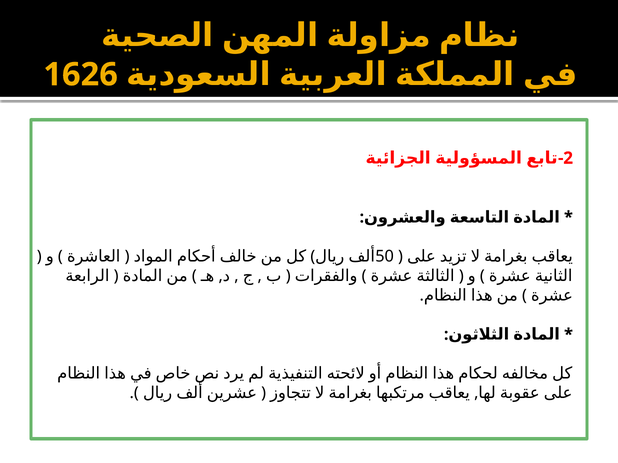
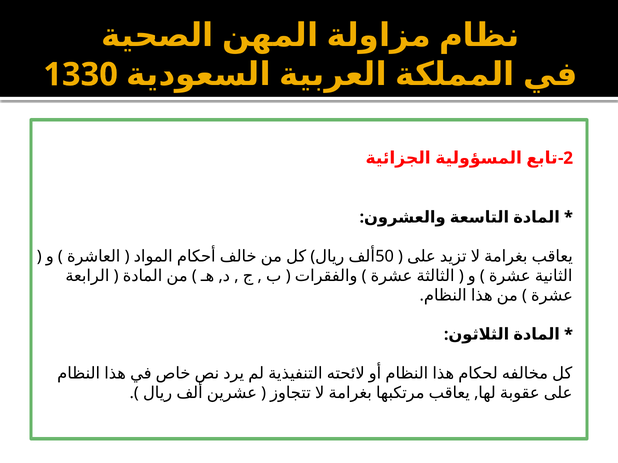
1626: 1626 -> 1330 (81, 75)
